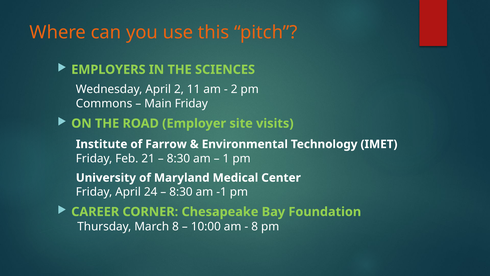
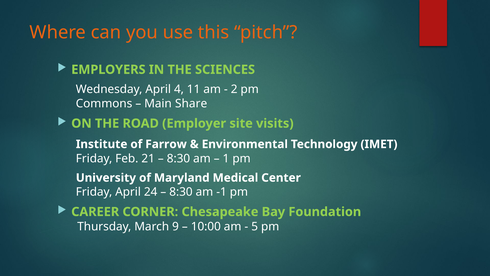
April 2: 2 -> 4 (179, 89)
Main Friday: Friday -> Share (191, 103)
March 8: 8 -> 9 (175, 226)
8: 8 -> 5 (255, 226)
